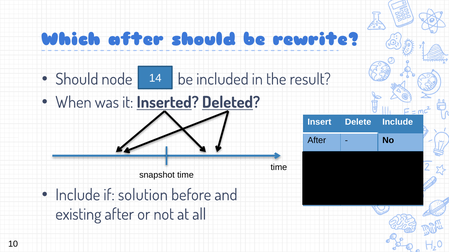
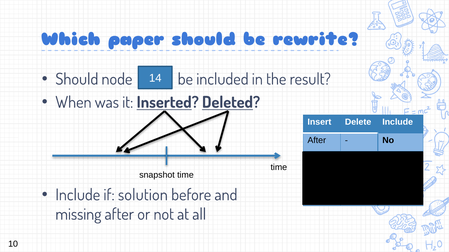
Which after: after -> paper (136, 39)
existing: existing -> missing (78, 215)
